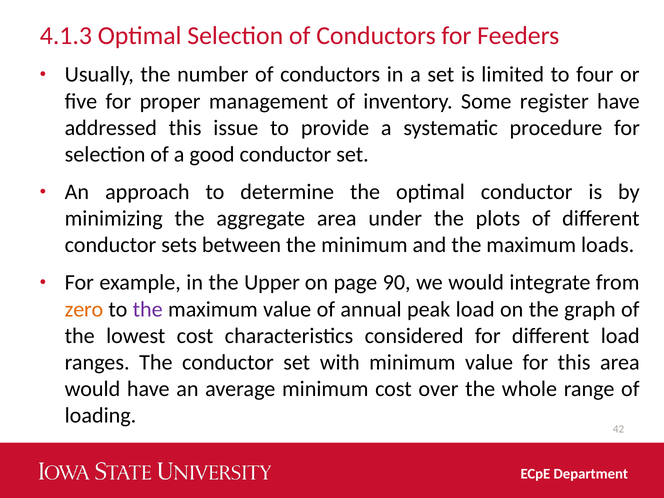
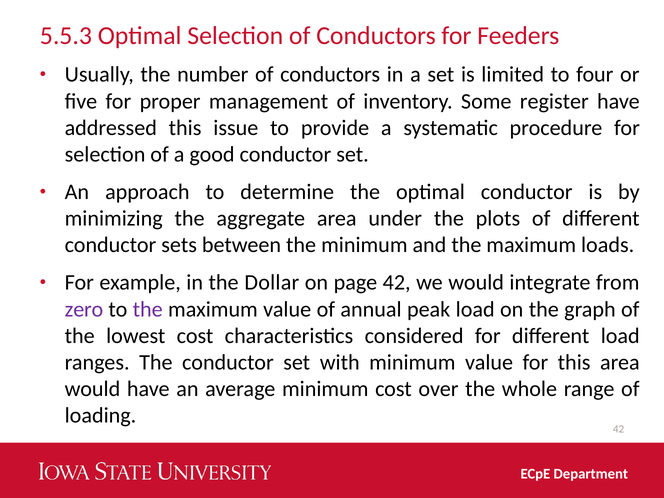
4.1.3: 4.1.3 -> 5.5.3 (66, 36)
Upper: Upper -> Dollar (272, 283)
page 90: 90 -> 42 (397, 283)
zero colour: orange -> purple (84, 309)
